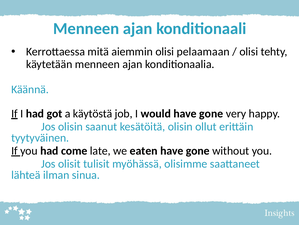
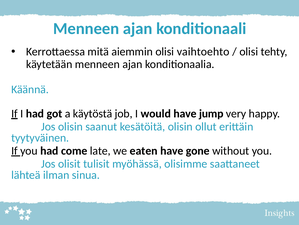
pelaamaan: pelaamaan -> vaihtoehto (203, 52)
would have gone: gone -> jump (211, 113)
